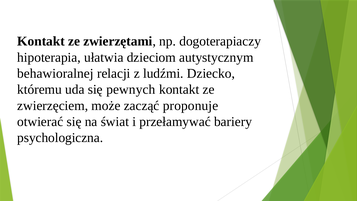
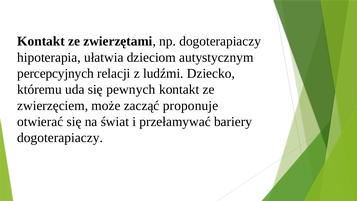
behawioralnej: behawioralnej -> percepcyjnych (56, 73)
psychologiczna: psychologiczna -> dogoterapiaczy (60, 138)
